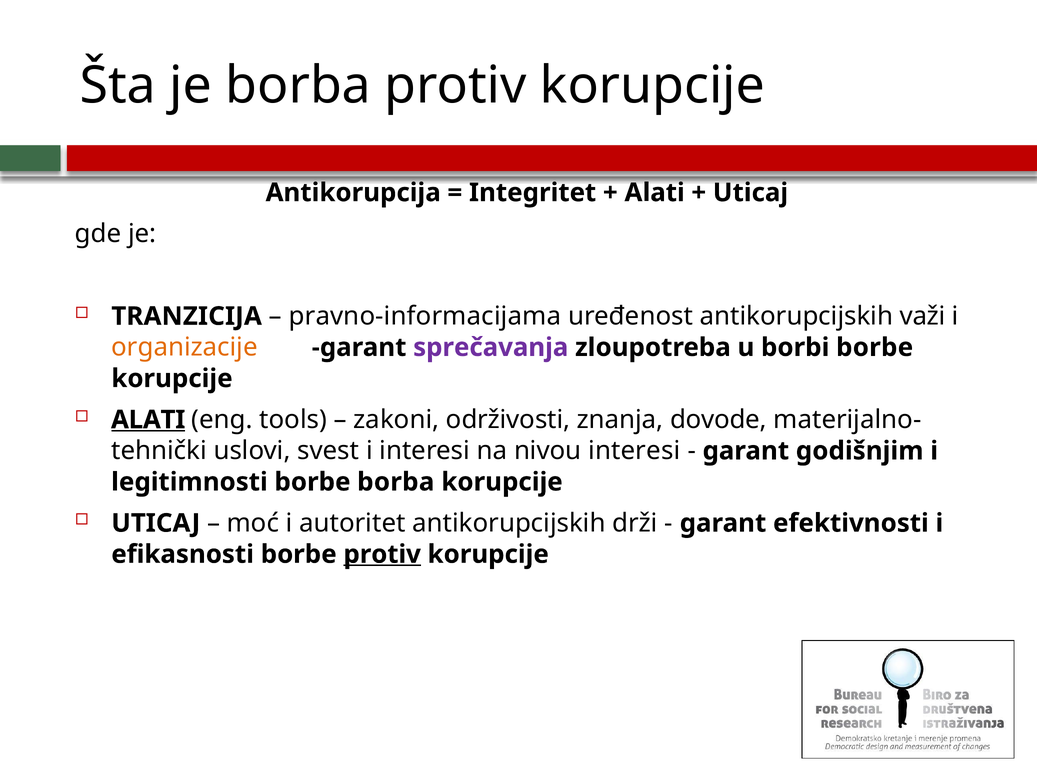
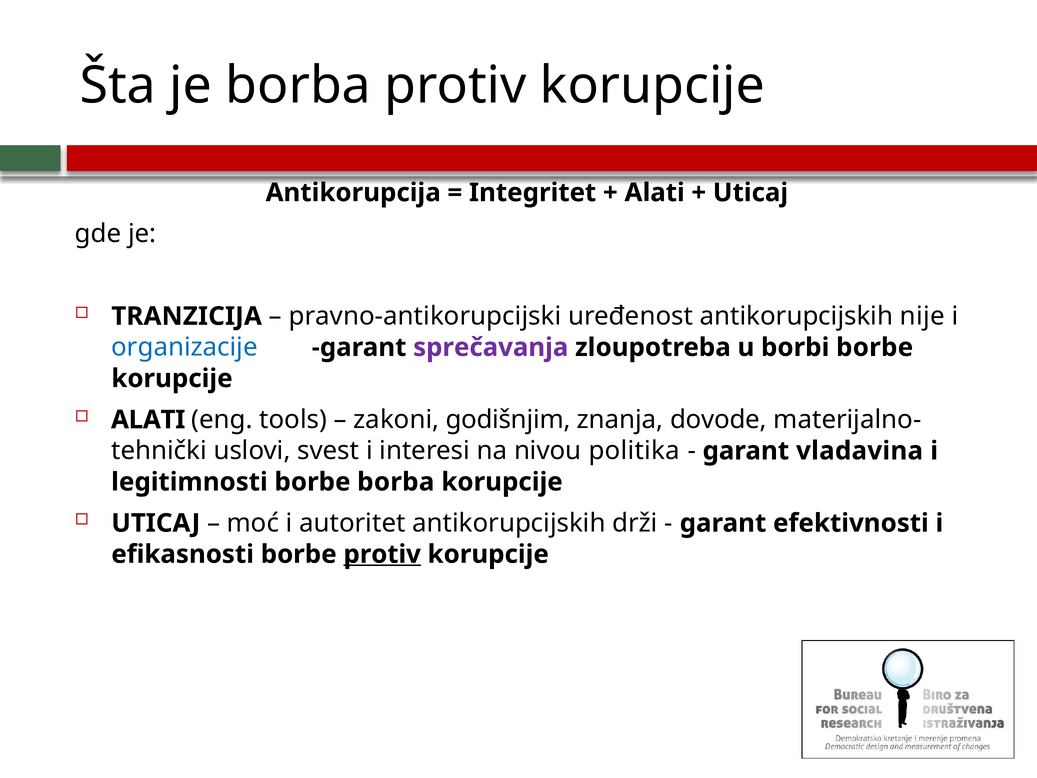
pravno-informacijama: pravno-informacijama -> pravno-antikorupcijski (425, 316)
važi: važi -> nije (922, 316)
organizacije colour: orange -> blue (184, 347)
ALATI underline: present -> none (148, 420)
održivosti: održivosti -> godišnjim (508, 420)
nivou interesi: interesi -> politika (634, 451)
godišnjim: godišnjim -> vladavina (860, 451)
